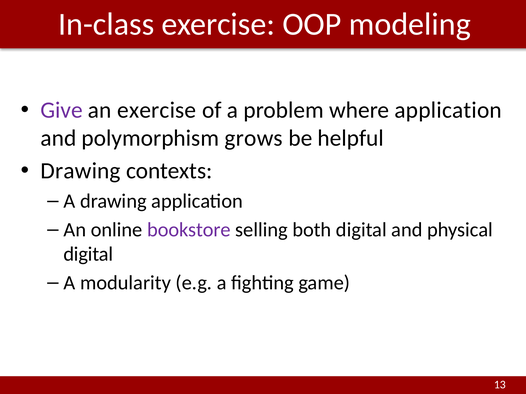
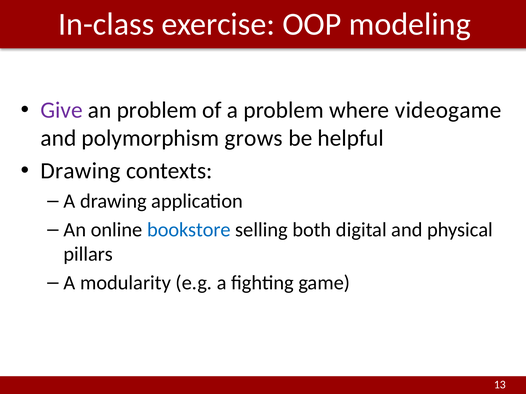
an exercise: exercise -> problem (157, 110)
where application: application -> videogame (448, 110)
bookstore colour: purple -> blue (189, 230)
digital: digital -> pillars (88, 255)
